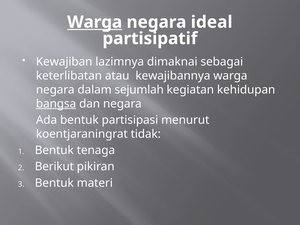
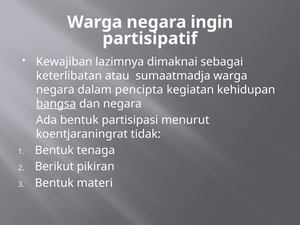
Warga underline: present -> none (95, 22)
ideal: ideal -> ingin (212, 22)
kewajibannya: kewajibannya -> sumaatmadja (173, 76)
sejumlah: sejumlah -> pencipta (139, 90)
